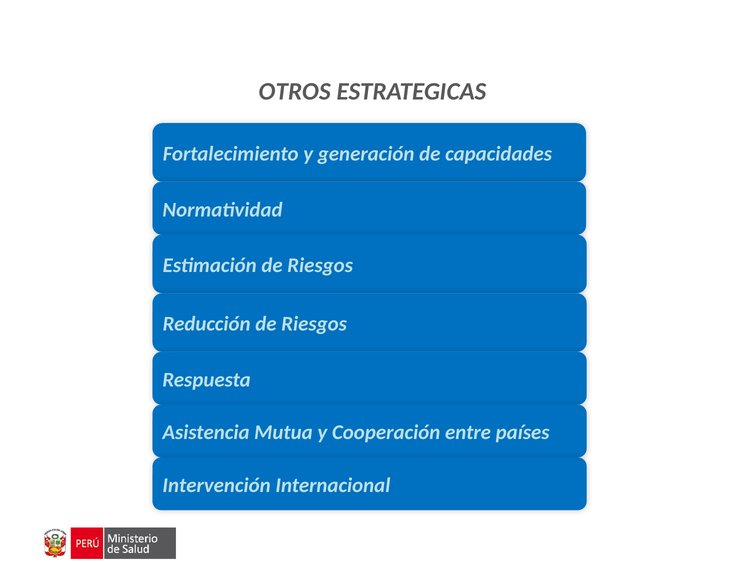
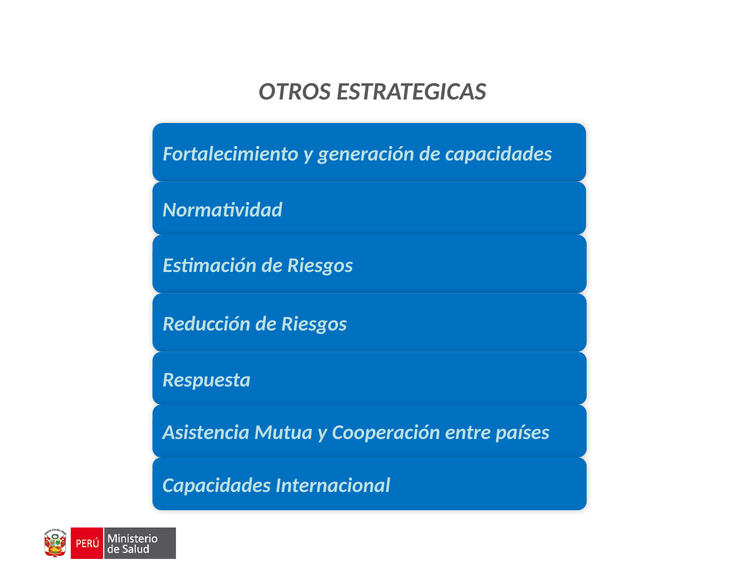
Intervención: Intervención -> Capacidades (217, 485)
